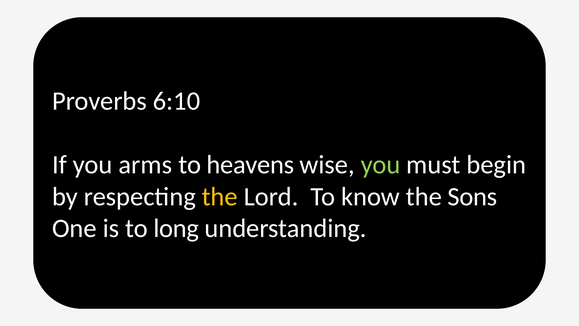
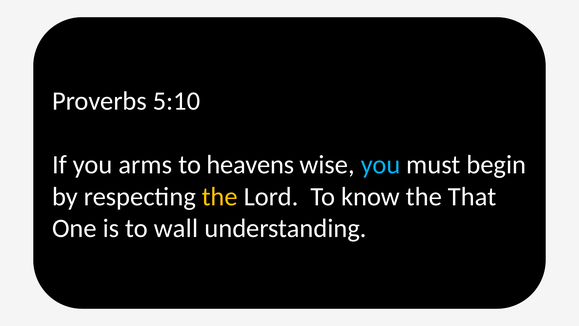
6:10: 6:10 -> 5:10 (176, 101)
you colour: light green -> light blue (381, 165)
Sons: Sons -> That (472, 197)
long: long -> wall (176, 228)
